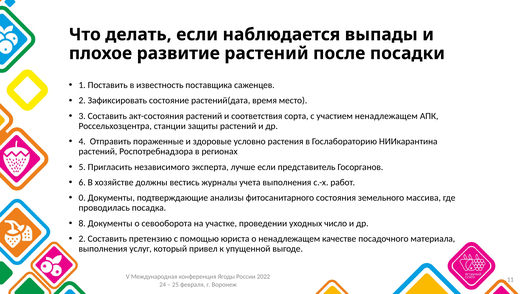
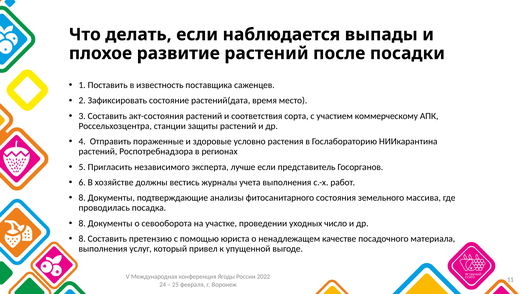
участием ненадлежащем: ненадлежащем -> коммерческому (386, 116)
0: 0 -> 8 (82, 198)
2: 2 -> 8 (82, 238)
